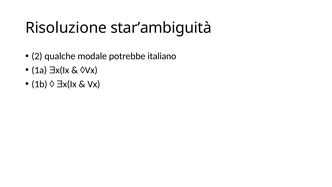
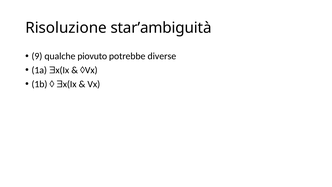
2: 2 -> 9 (37, 56)
modale: modale -> piovuto (92, 56)
italiano: italiano -> diverse (162, 56)
